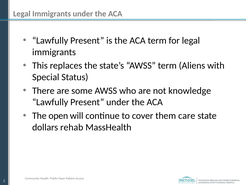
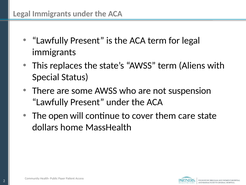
knowledge: knowledge -> suspension (190, 90)
rehab: rehab -> home (72, 127)
